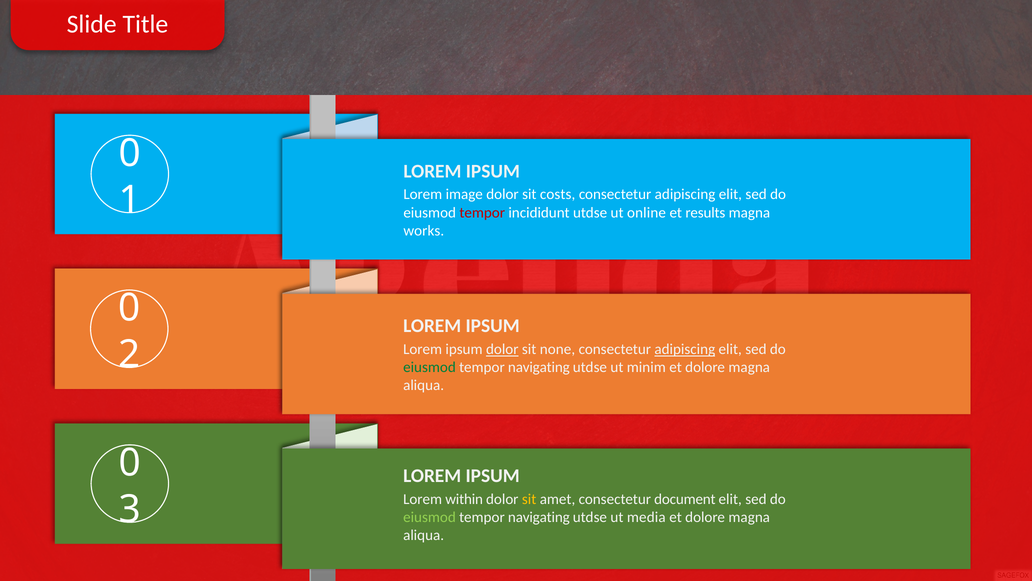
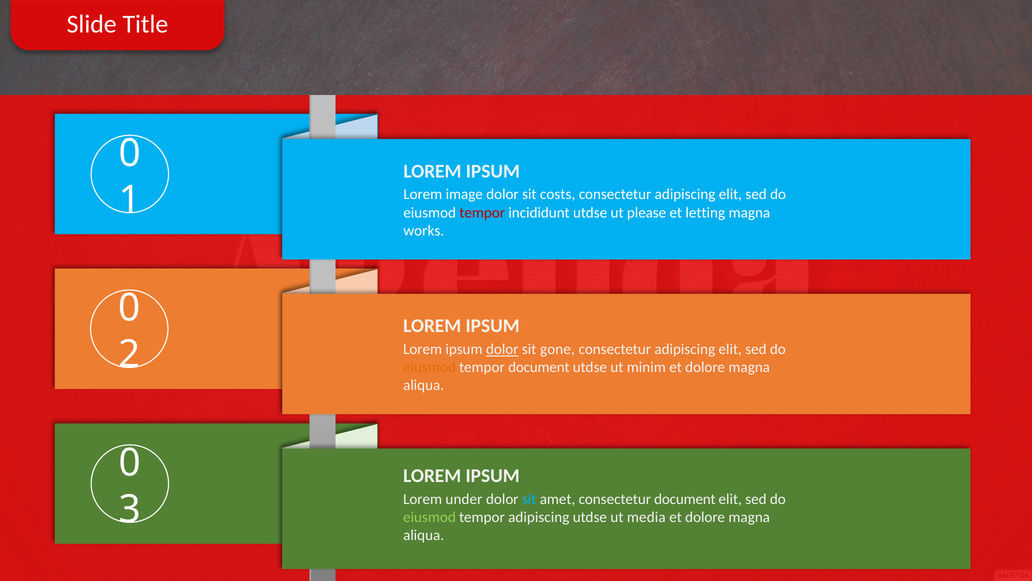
online: online -> please (647, 212)
results: results -> letting (705, 212)
none: none -> gone (557, 349)
adipiscing underline: present -> none (685, 349)
eiusmod colour: green -> orange (429, 367)
navigating: navigating -> document (539, 367)
within: within -> under (464, 499)
sit colour: yellow -> light blue (529, 499)
navigating: navigating -> adipiscing (539, 517)
